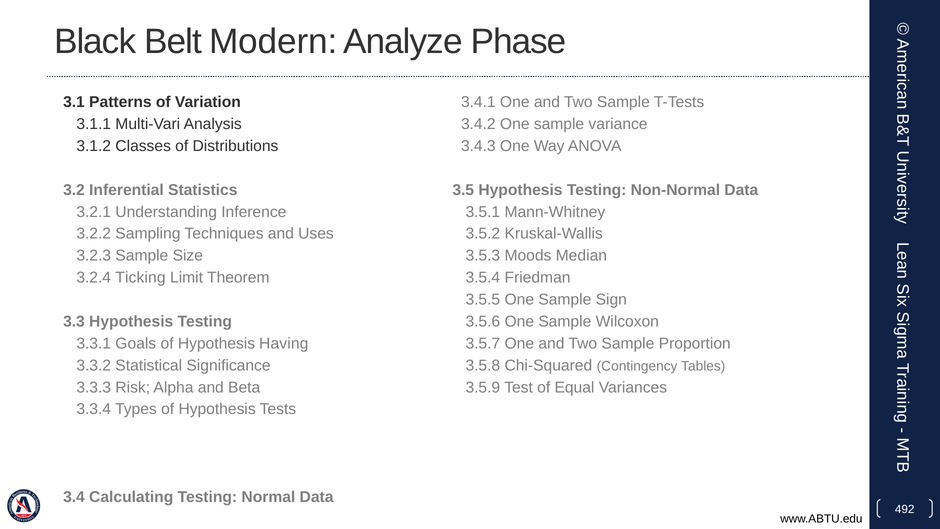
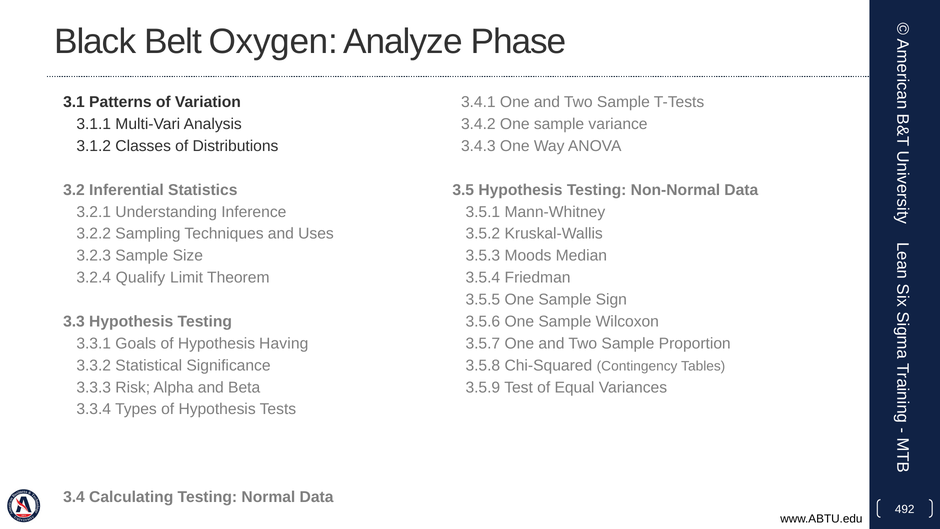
Modern: Modern -> Oxygen (273, 42)
Ticking: Ticking -> Qualify (140, 278)
